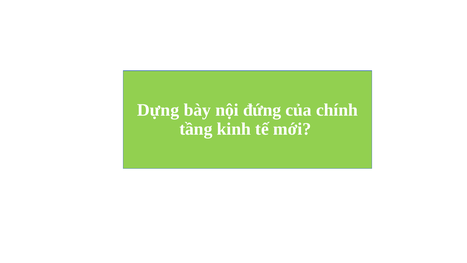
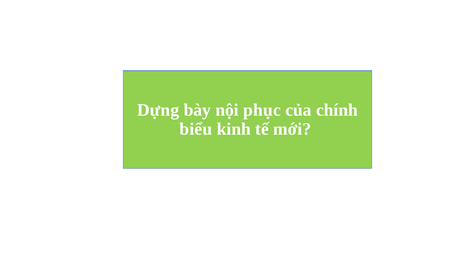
đứng: đứng -> phục (262, 110)
tầng: tầng -> biểu (196, 129)
